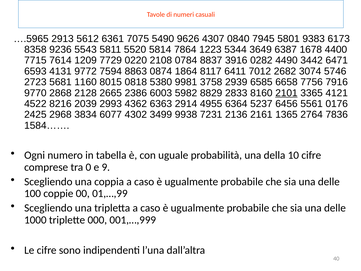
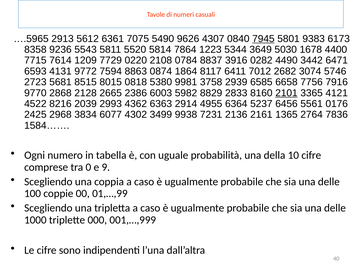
7945 underline: none -> present (263, 39)
6387: 6387 -> 5030 (286, 50)
1160: 1160 -> 8515 (86, 82)
